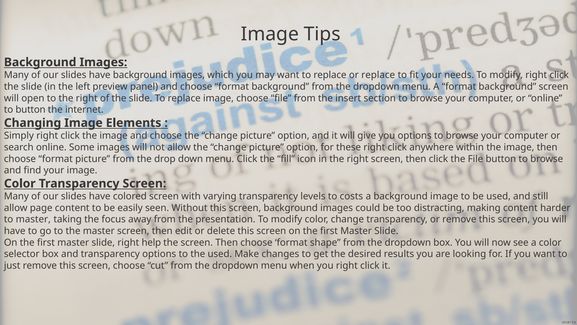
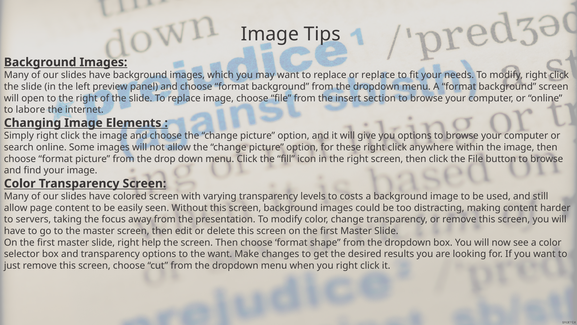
to button: button -> labore (30, 110)
to master: master -> servers (33, 219)
the used: used -> want (220, 254)
